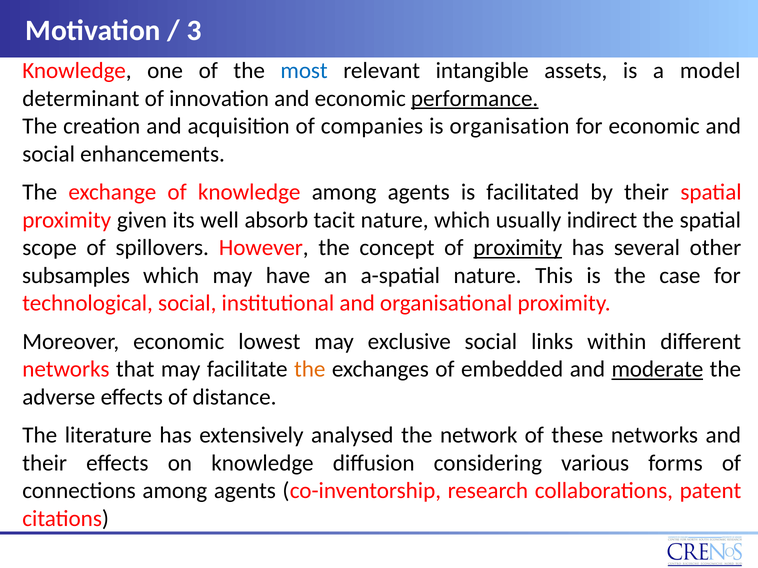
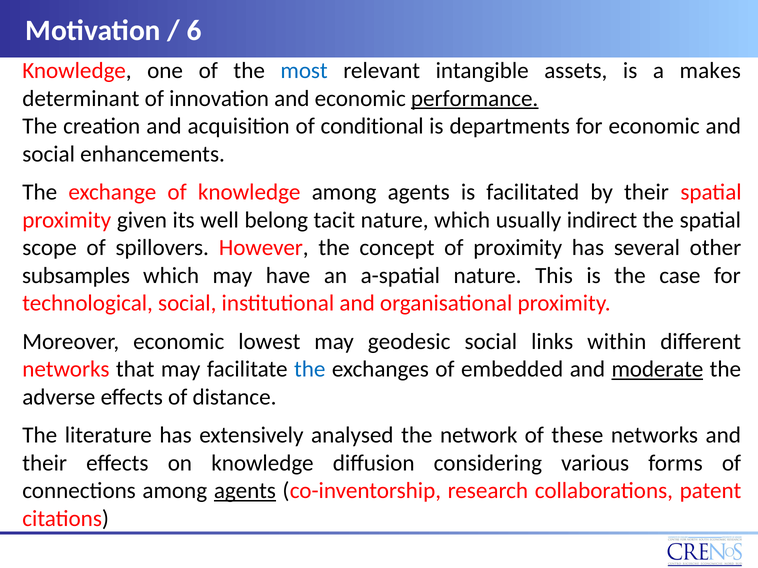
3: 3 -> 6 (194, 31)
model: model -> makes (710, 71)
companies: companies -> conditional (372, 126)
organisation: organisation -> departments (510, 126)
absorb: absorb -> belong (276, 220)
proximity underline: present -> none (518, 248)
exclusive: exclusive -> geodesic (409, 342)
the colour: orange -> blue (310, 370)
agents underline: none -> present (245, 491)
